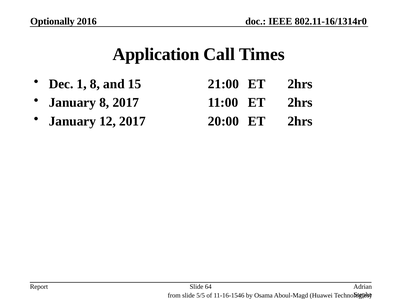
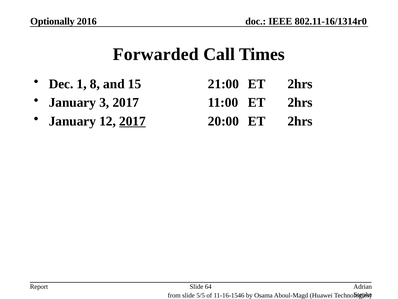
Application: Application -> Forwarded (156, 54)
January 8: 8 -> 3 (104, 102)
2017 underline: none -> present (132, 121)
